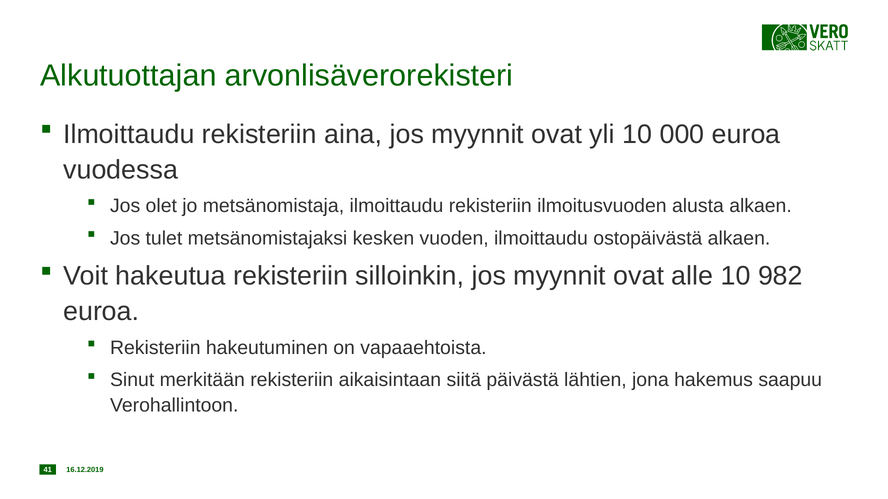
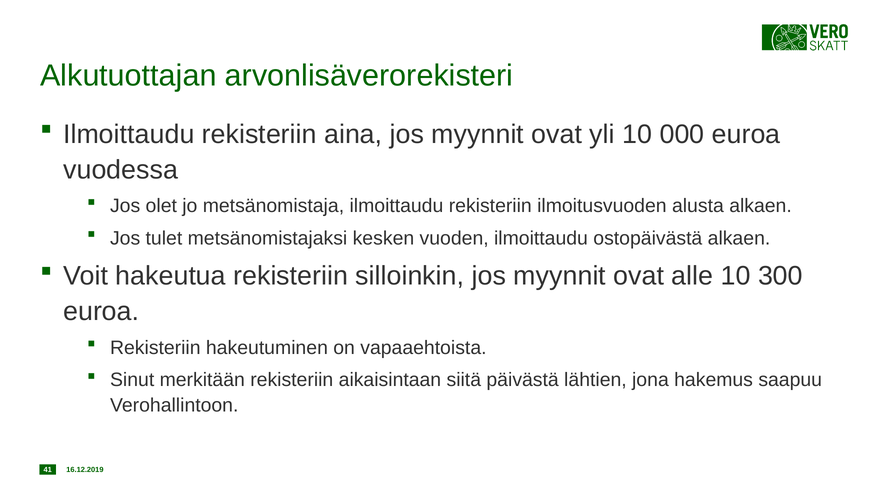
982: 982 -> 300 (780, 277)
